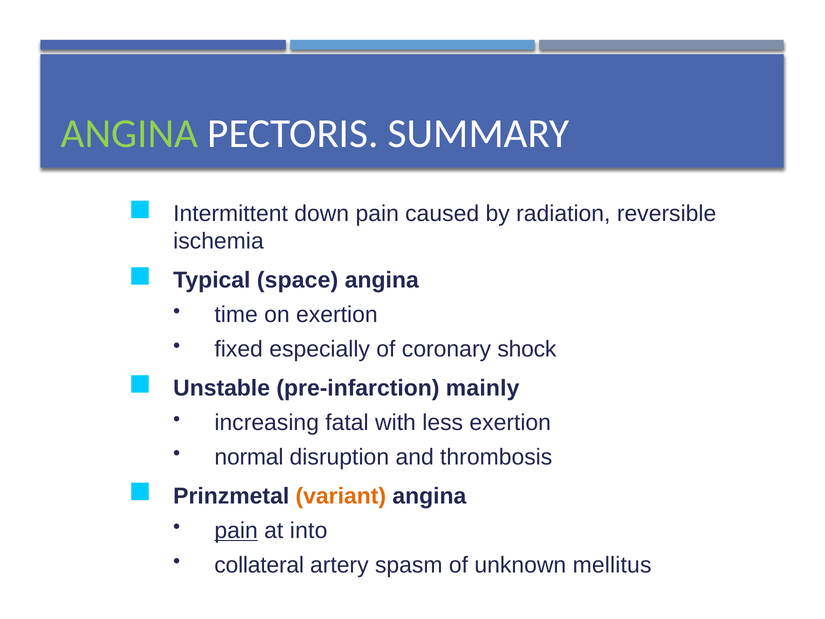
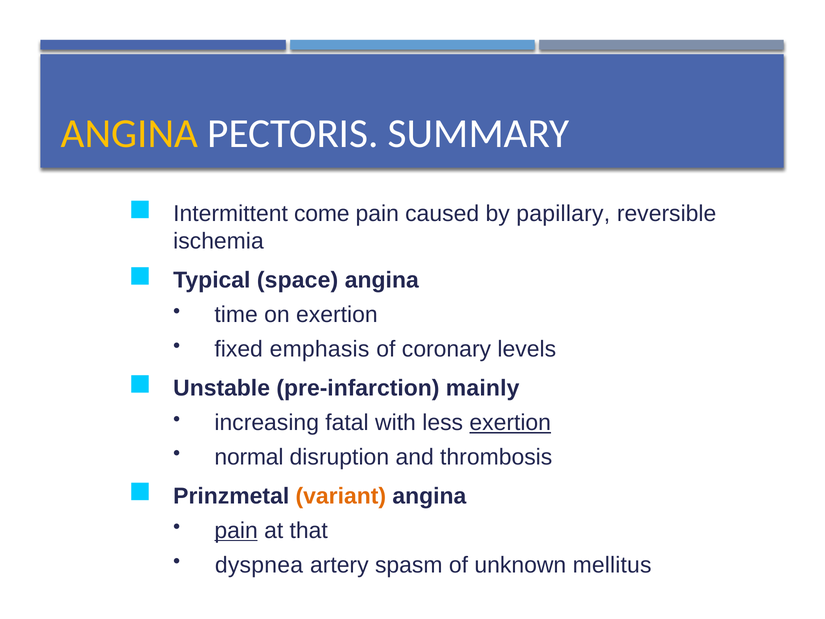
ANGINA colour: light green -> yellow (129, 134)
down: down -> come (322, 214)
radiation: radiation -> papillary (563, 214)
especially: especially -> emphasis (320, 349)
shock: shock -> levels (527, 349)
exertion underline: none -> present (510, 423)
into: into -> that (309, 530)
collateral: collateral -> dyspnea (259, 565)
